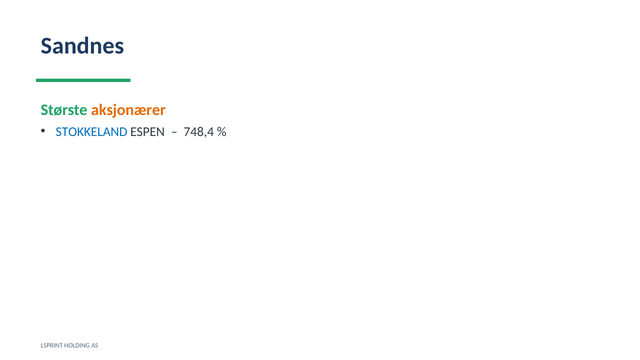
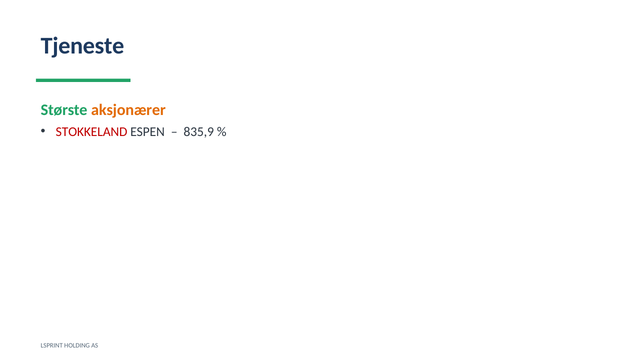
Sandnes: Sandnes -> Tjeneste (82, 46)
STOKKELAND colour: blue -> red (92, 132)
748,4: 748,4 -> 835,9 (199, 132)
